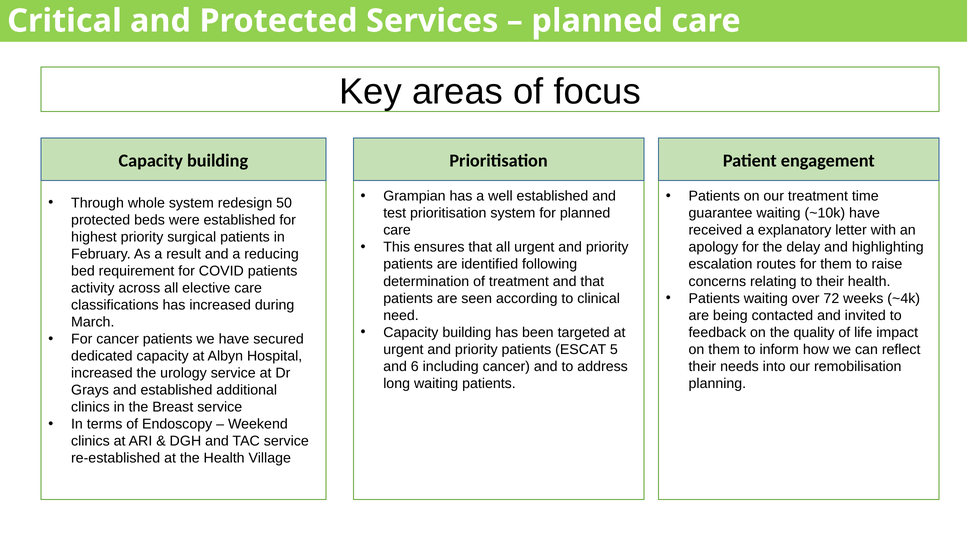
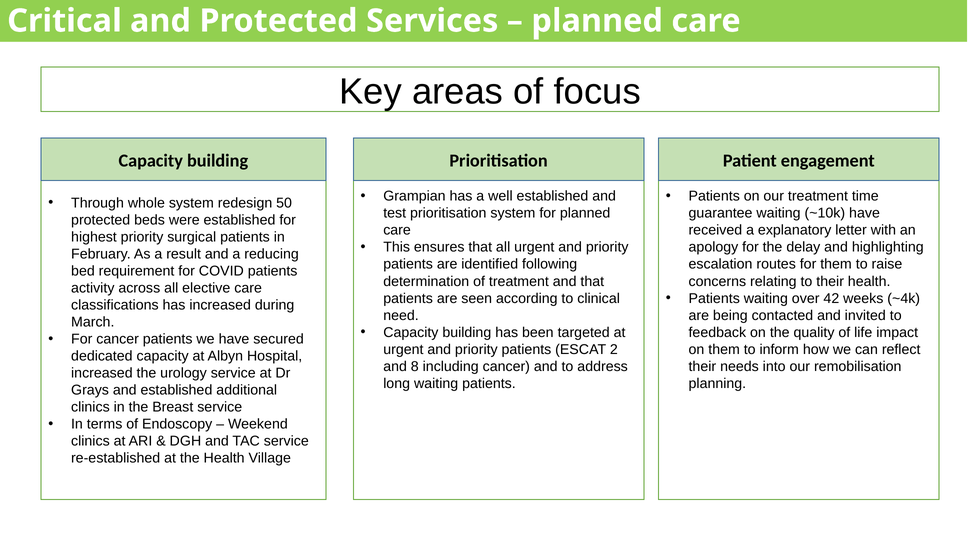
72: 72 -> 42 (831, 298)
5: 5 -> 2 (614, 349)
6: 6 -> 8 (415, 366)
